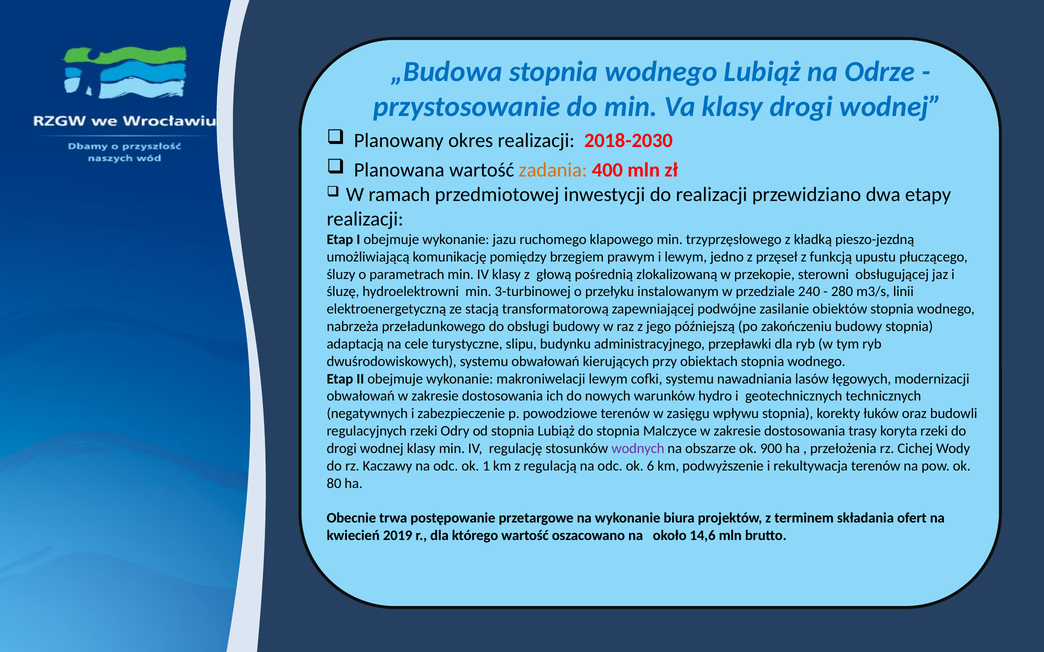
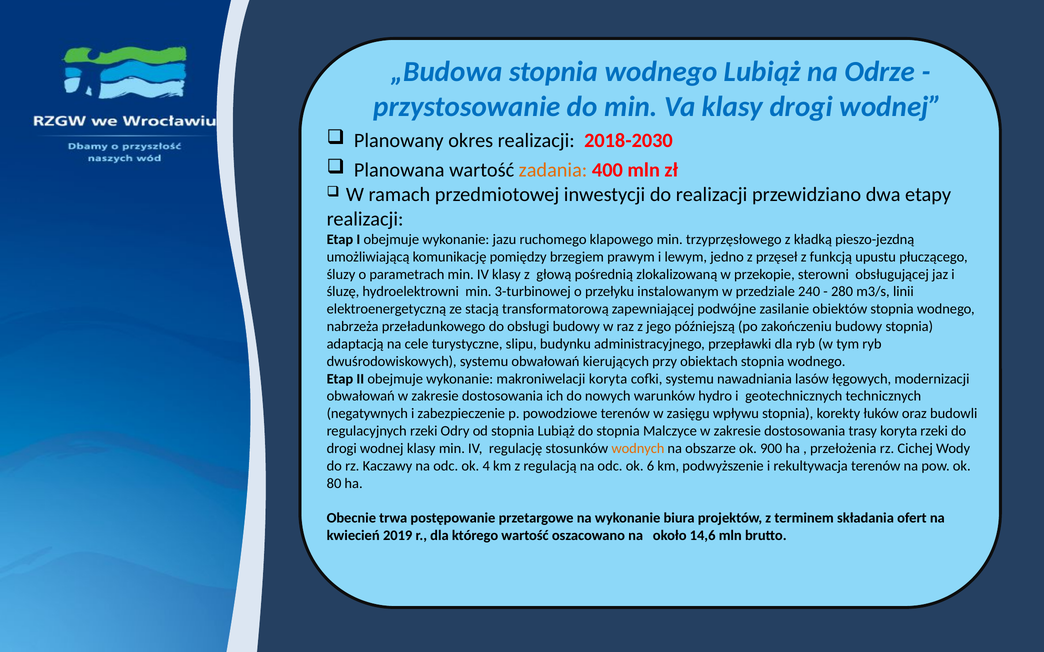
makroniwelacji lewym: lewym -> koryta (608, 379)
wodnych colour: purple -> orange (638, 449)
1: 1 -> 4 (486, 466)
